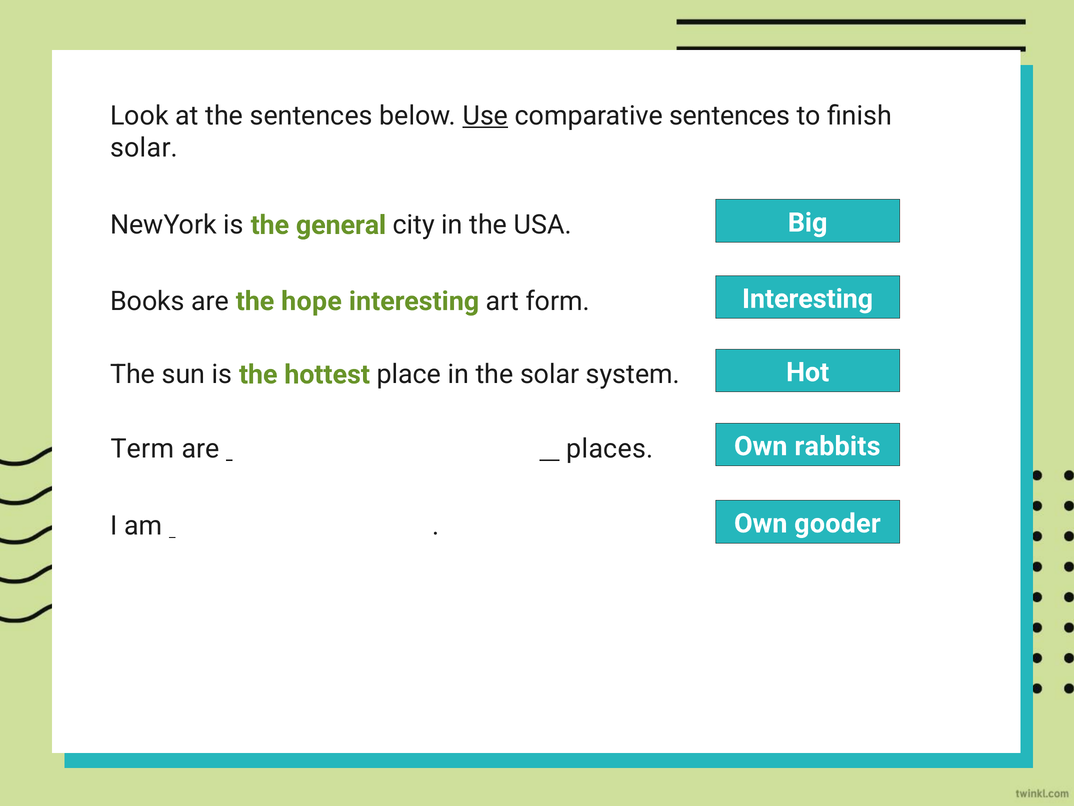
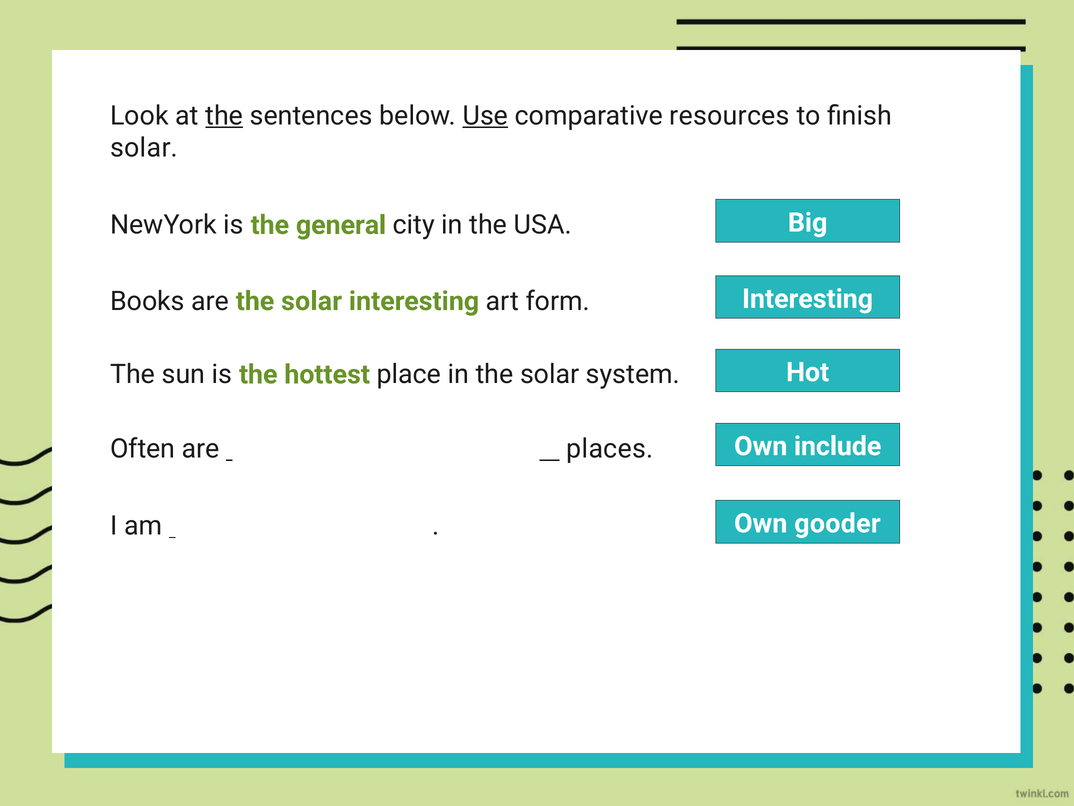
the underline: none -> present (224, 116)
comparative sentences: sentences -> resources (730, 116)
hope: hope -> solar (312, 301)
Term: Term -> Often (143, 448)
rabbits: rabbits -> include (838, 446)
